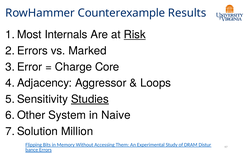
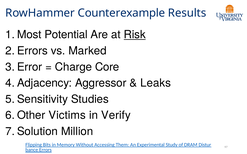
Internals: Internals -> Potential (66, 35)
Loops: Loops -> Leaks (156, 83)
Studies underline: present -> none (90, 99)
System: System -> Victims (67, 116)
Naive: Naive -> Verify (116, 116)
